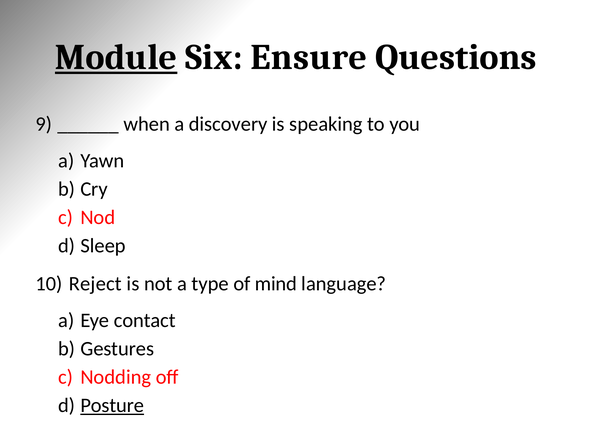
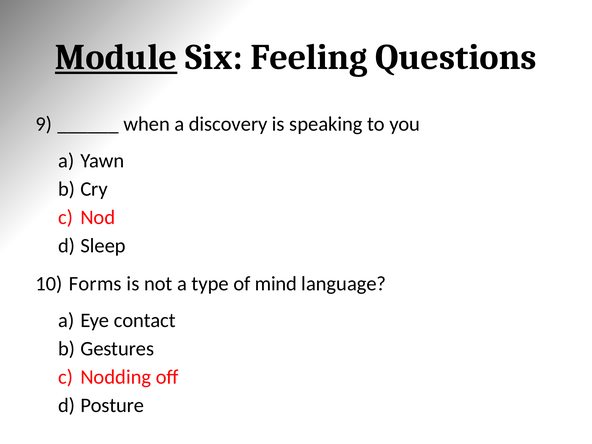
Ensure: Ensure -> Feeling (309, 57)
Reject: Reject -> Forms (95, 284)
Posture underline: present -> none (112, 405)
